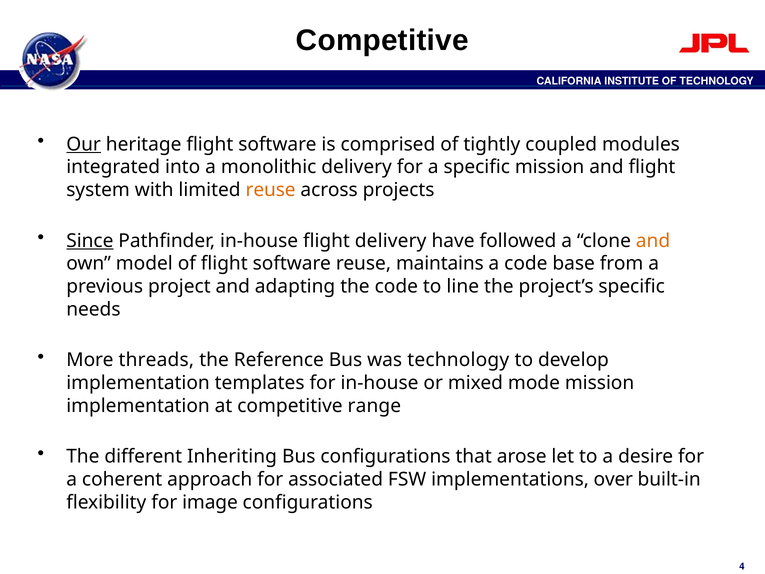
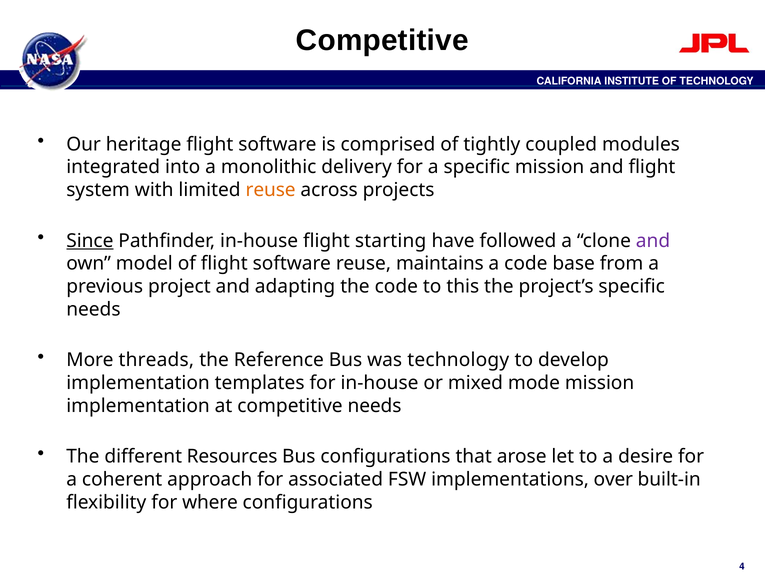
Our underline: present -> none (84, 144)
flight delivery: delivery -> starting (391, 241)
and colour: orange -> purple (653, 241)
line: line -> this (463, 286)
competitive range: range -> needs (375, 406)
Inheriting: Inheriting -> Resources (232, 456)
image: image -> where (210, 502)
